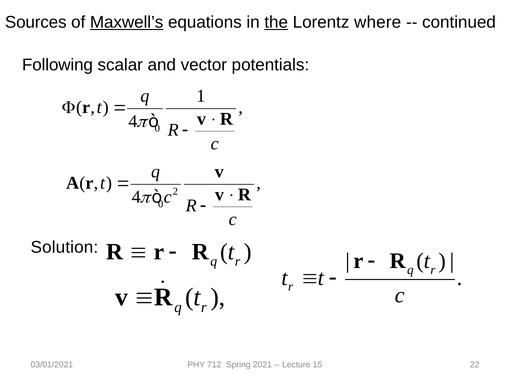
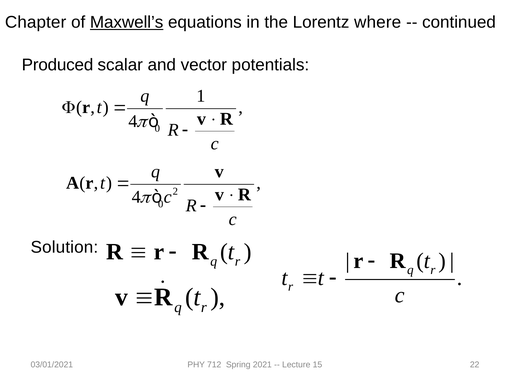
Sources: Sources -> Chapter (36, 22)
the underline: present -> none (276, 22)
Following: Following -> Produced (58, 65)
